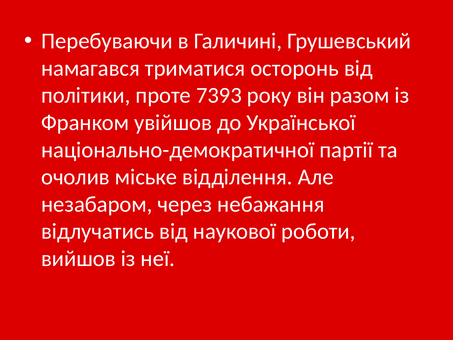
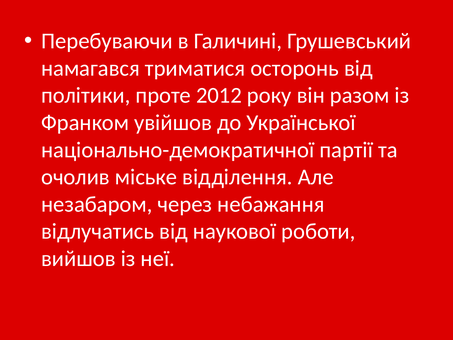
7393: 7393 -> 2012 (219, 95)
